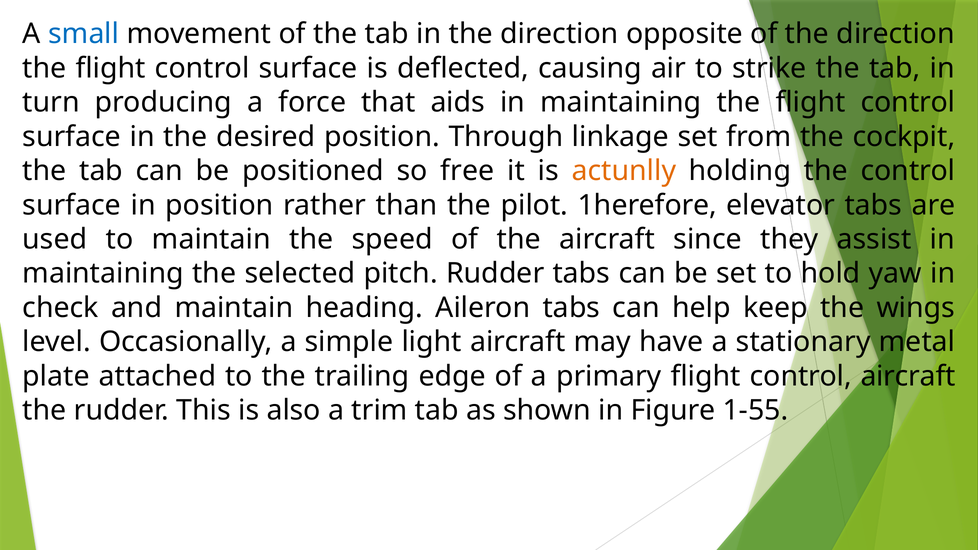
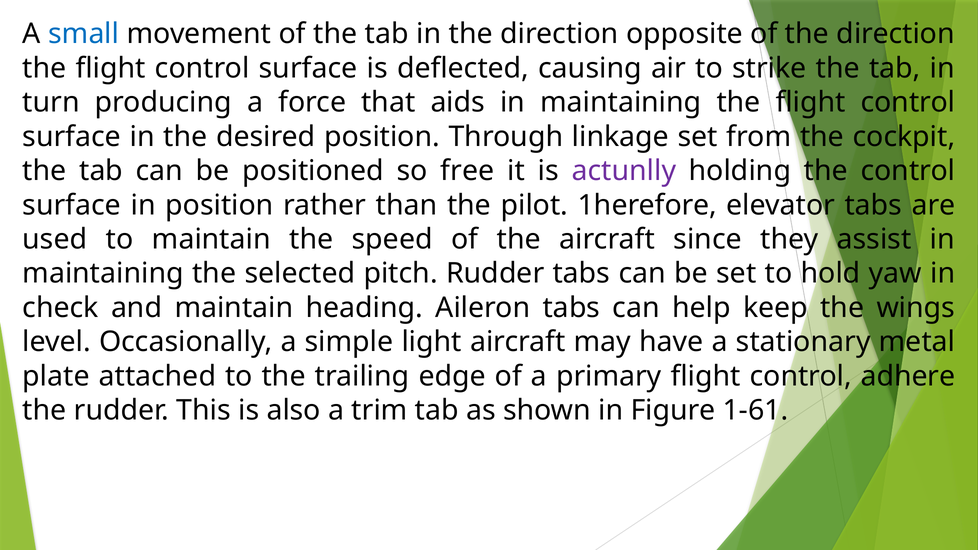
actunlly colour: orange -> purple (624, 171)
control aircraft: aircraft -> adhere (908, 376)
1-55: 1-55 -> 1-61 (755, 411)
